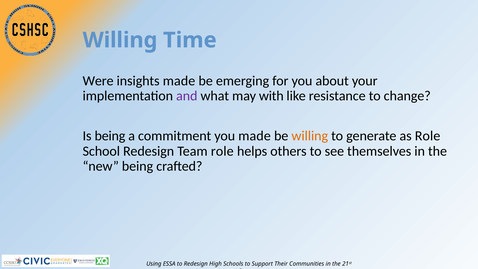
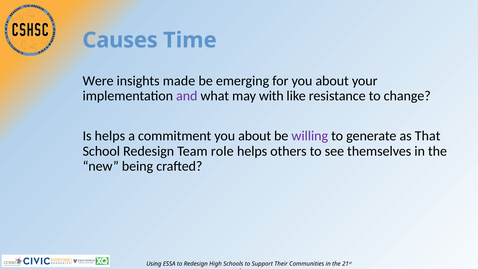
Willing: Willing -> Causes (120, 40)
Is being: being -> helps (110, 136)
commitment you made: made -> about (255, 136)
willing colour: orange -> purple (310, 136)
as Role: Role -> That (428, 136)
